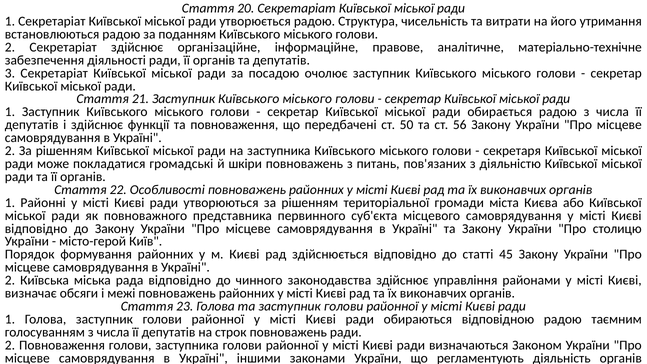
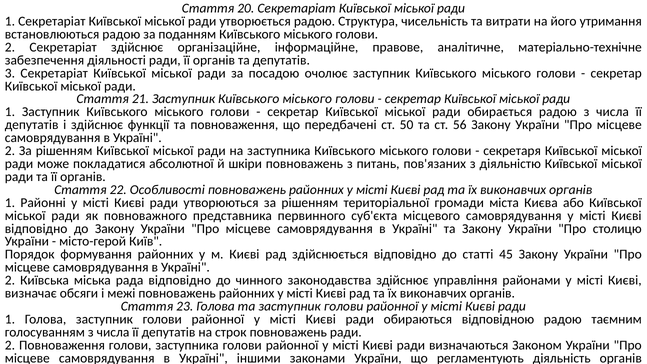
громадські: громадські -> абсолютної (181, 164)
